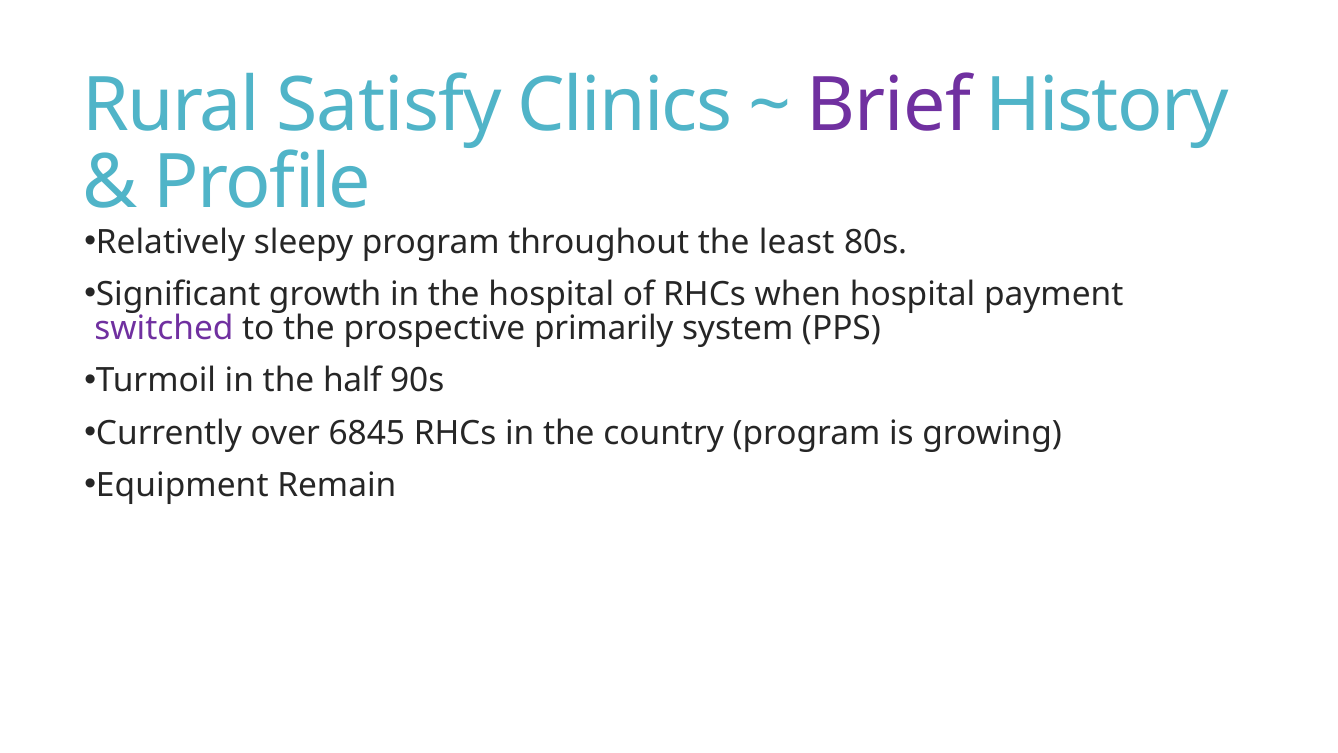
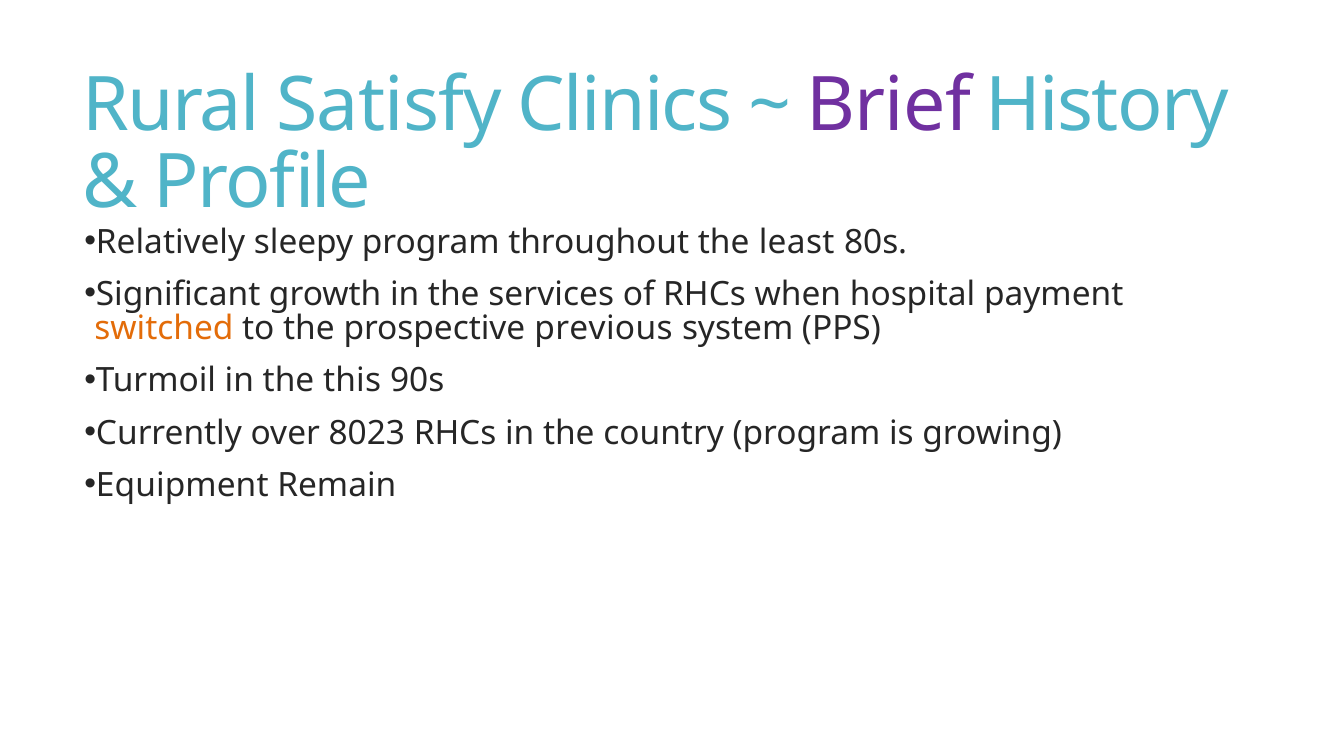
the hospital: hospital -> services (551, 294)
switched colour: purple -> orange (164, 328)
primarily: primarily -> previous (604, 328)
half: half -> this (352, 381)
6845: 6845 -> 8023 (367, 433)
